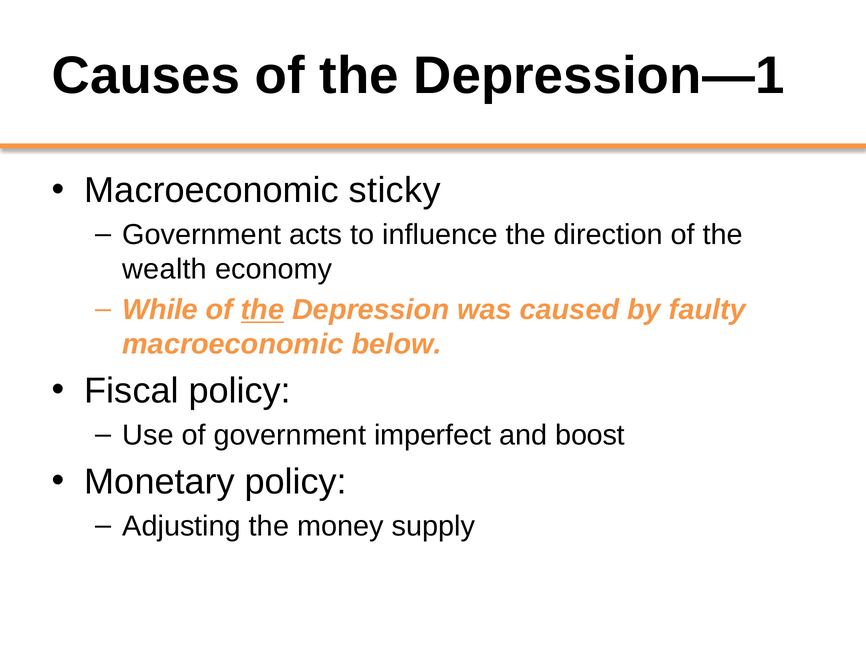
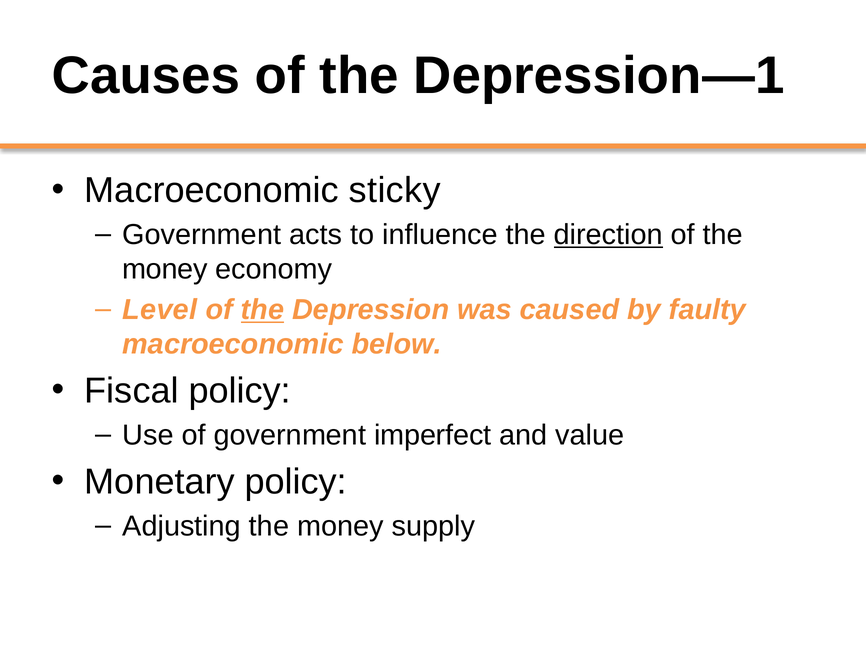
direction underline: none -> present (608, 235)
wealth: wealth -> money (165, 270)
While: While -> Level (160, 310)
boost: boost -> value (590, 436)
